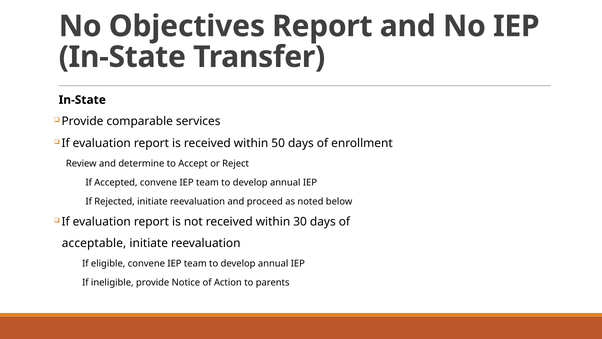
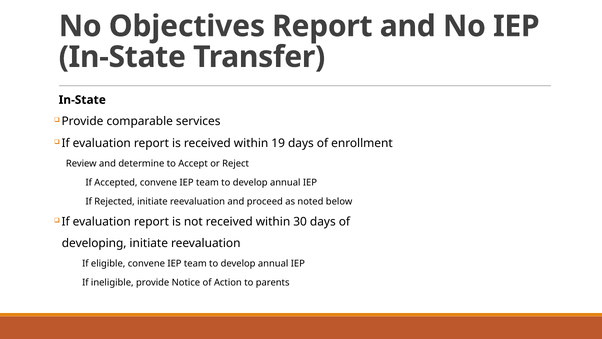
50: 50 -> 19 (278, 143)
acceptable: acceptable -> developing (94, 243)
